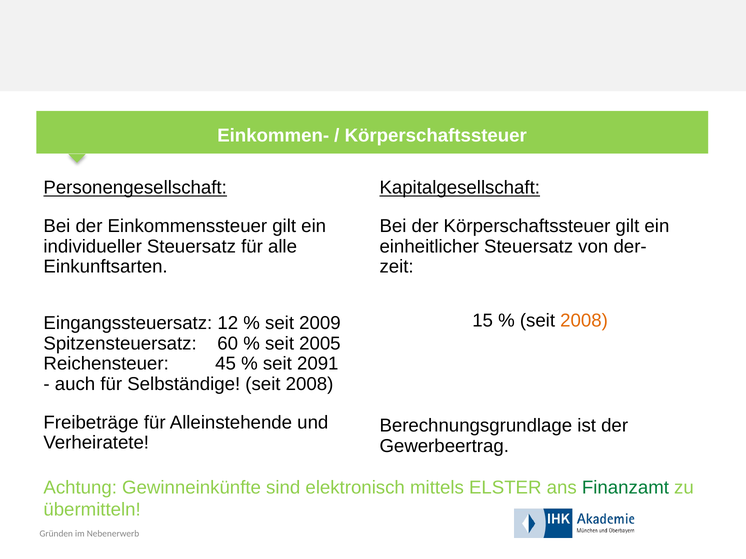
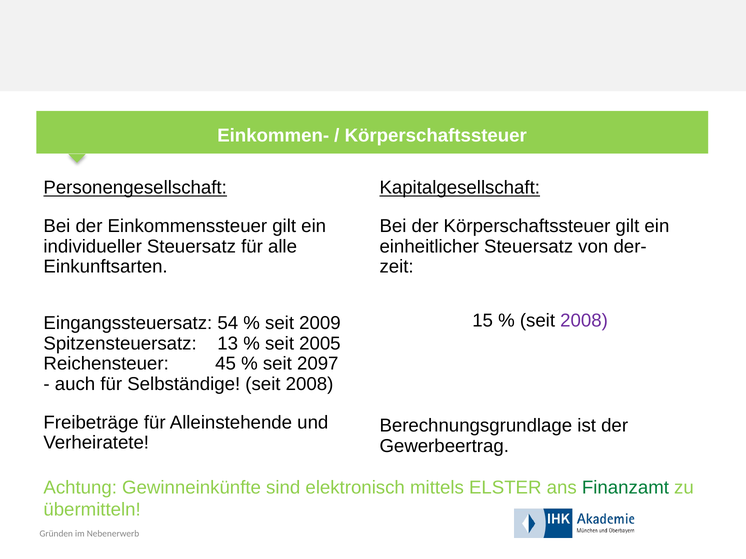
2008 colour: orange -> purple (584, 321)
12: 12 -> 54 (228, 323)
60: 60 -> 13 (228, 344)
2091: 2091 -> 2097 (318, 364)
